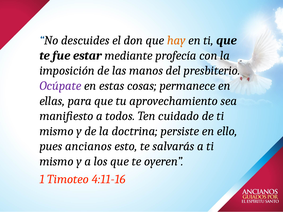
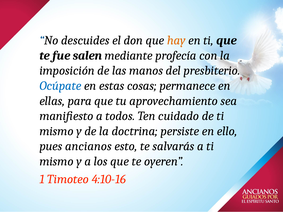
estar: estar -> salen (87, 56)
Ocúpate colour: purple -> blue (60, 86)
4:11-16: 4:11-16 -> 4:10-16 (109, 179)
